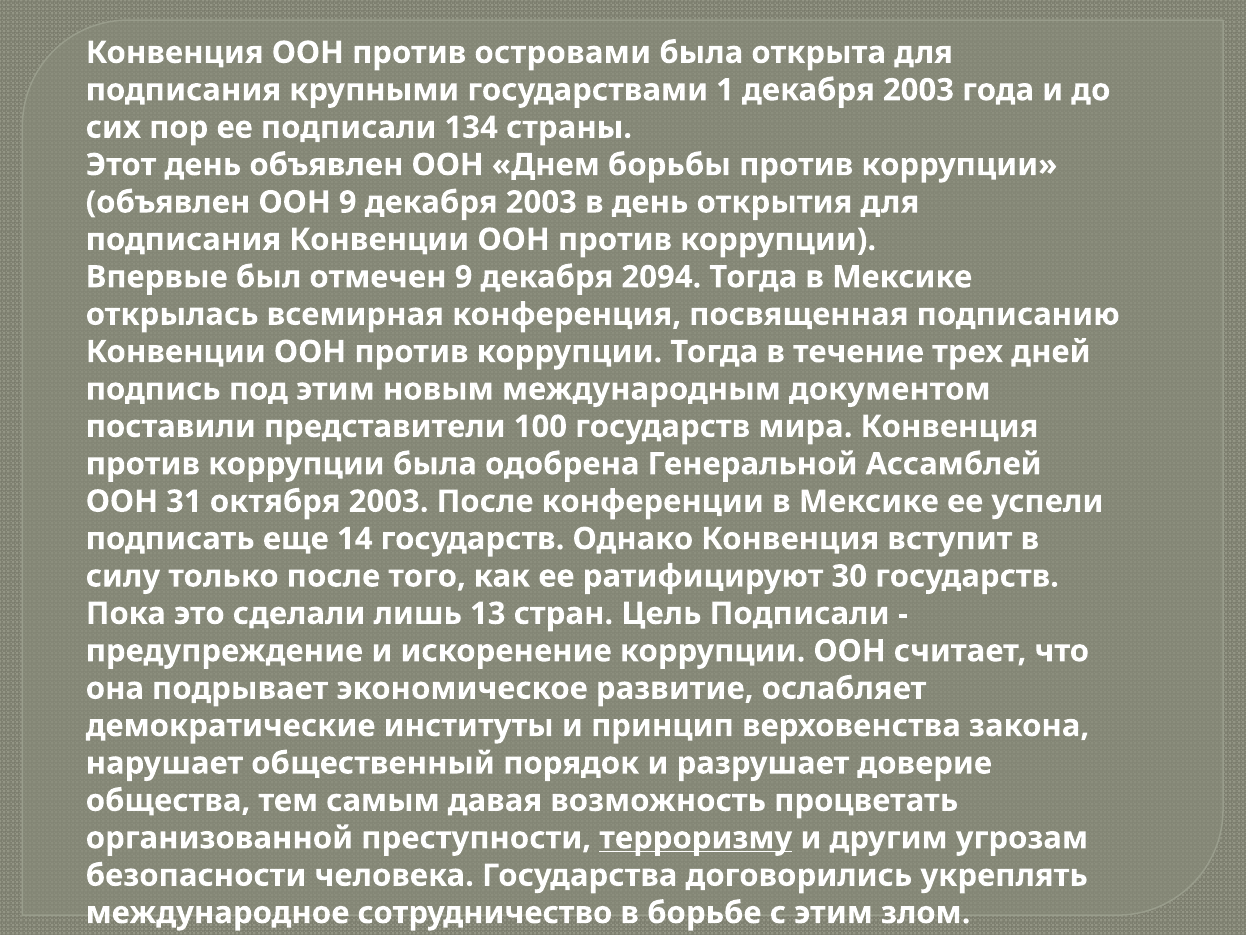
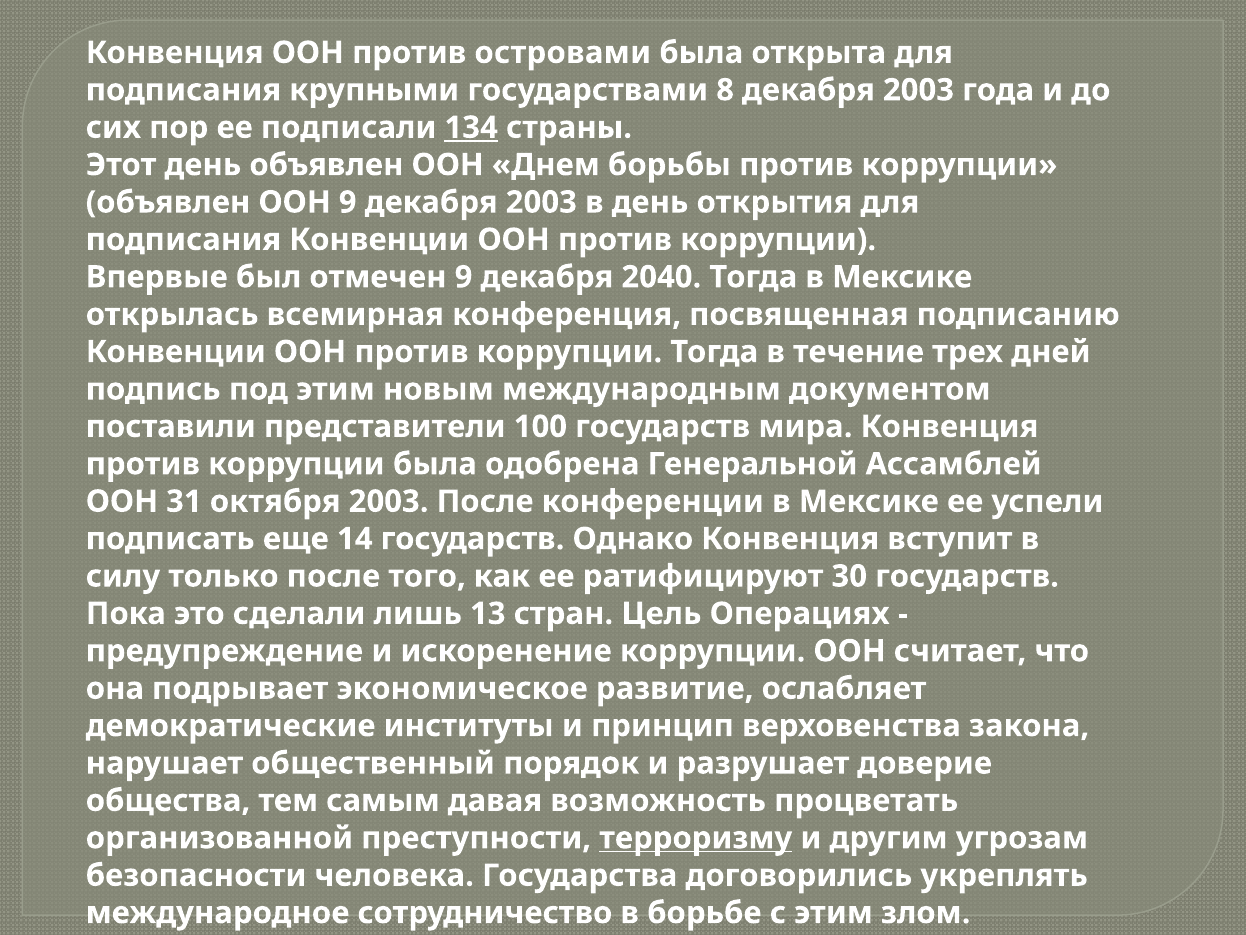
1: 1 -> 8 (725, 90)
134 underline: none -> present (471, 127)
2094: 2094 -> 2040 (661, 277)
Цель Подписали: Подписали -> Операциях (800, 613)
